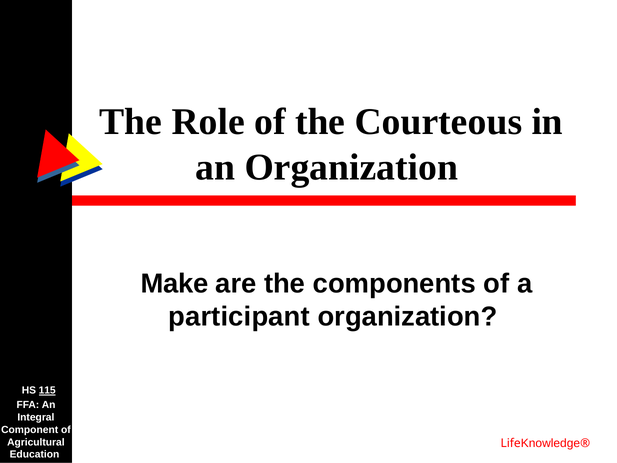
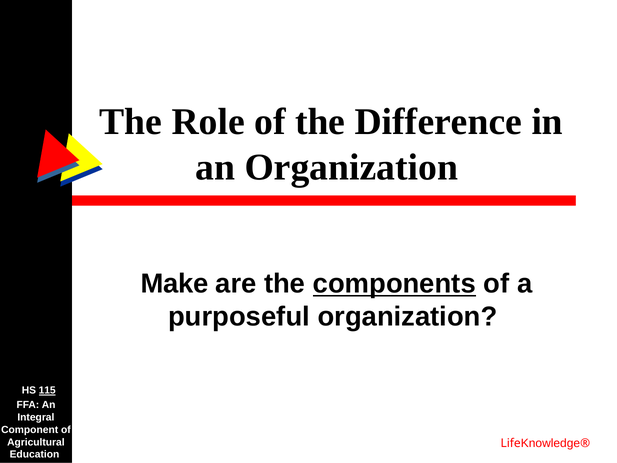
Courteous: Courteous -> Difference (438, 122)
components underline: none -> present (394, 284)
participant: participant -> purposeful (239, 317)
